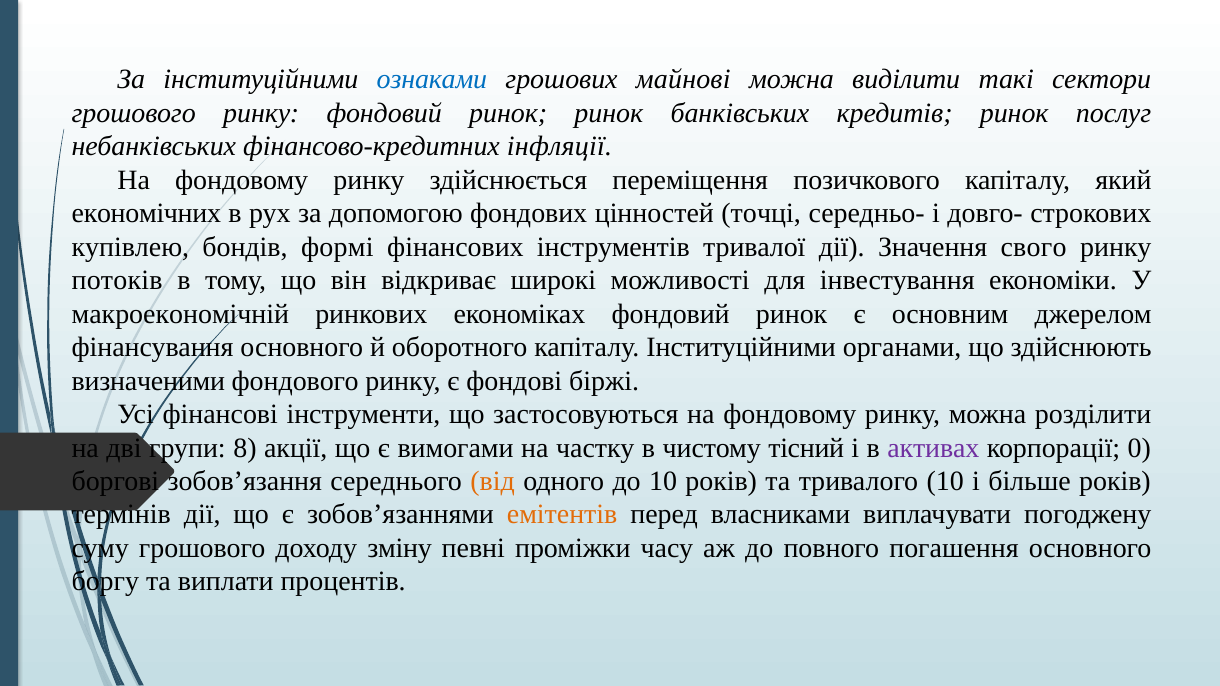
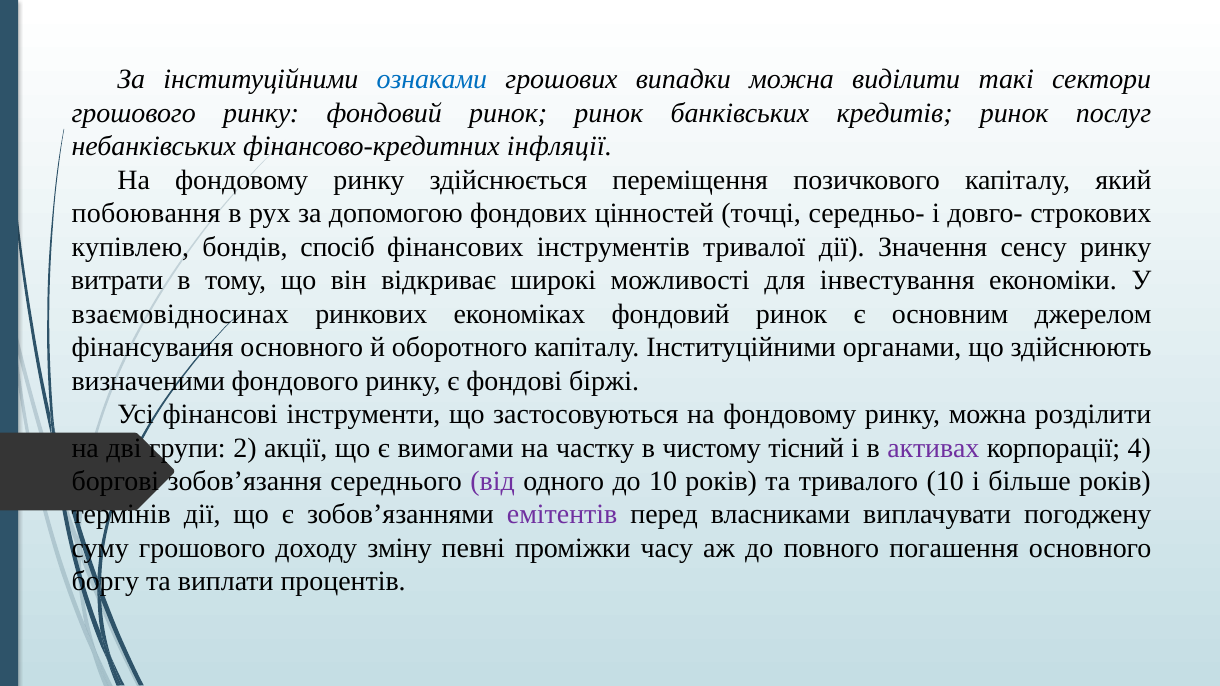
майнові: майнові -> випадки (683, 79)
економічних: економічних -> побоювання (146, 213)
формі: формі -> спосіб (338, 247)
свого: свого -> сенсу (1034, 247)
потоків: потоків -> витрати (117, 280)
макроекономічній: макроекономічній -> взаємовідносинах (180, 314)
8: 8 -> 2 (245, 448)
0: 0 -> 4 (1139, 448)
від colour: orange -> purple (493, 481)
емітентів colour: orange -> purple (562, 515)
